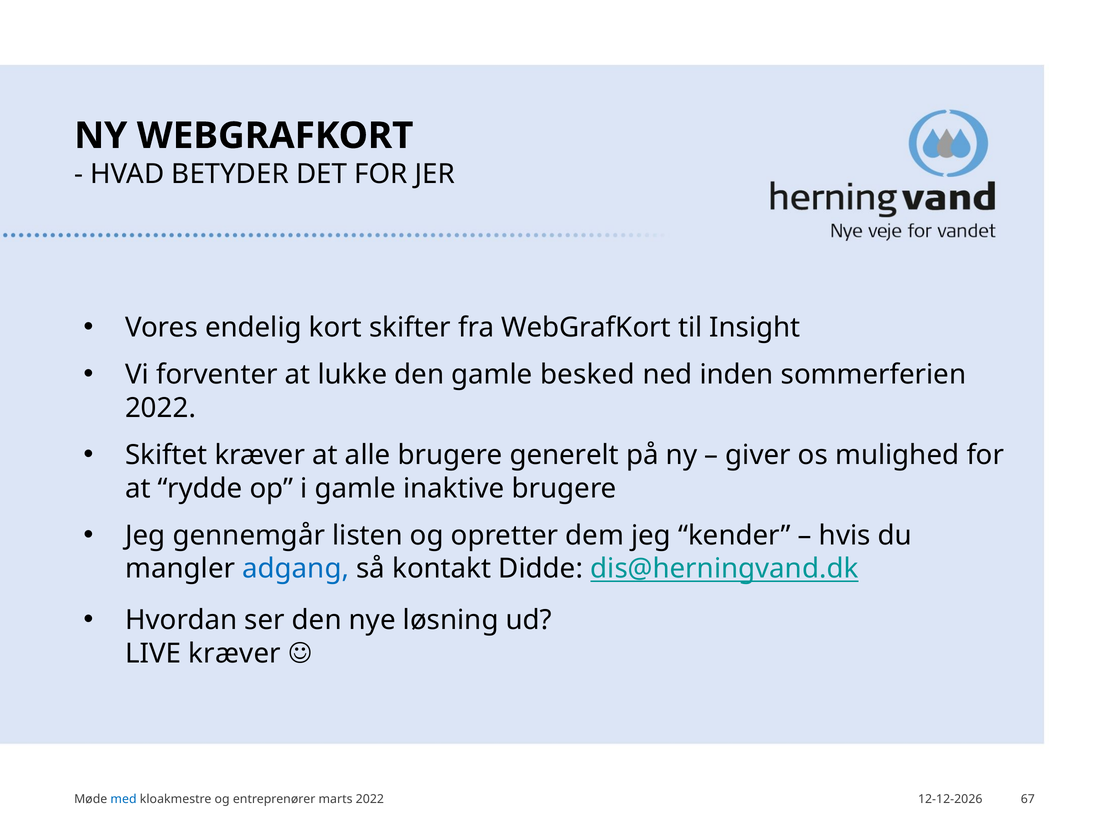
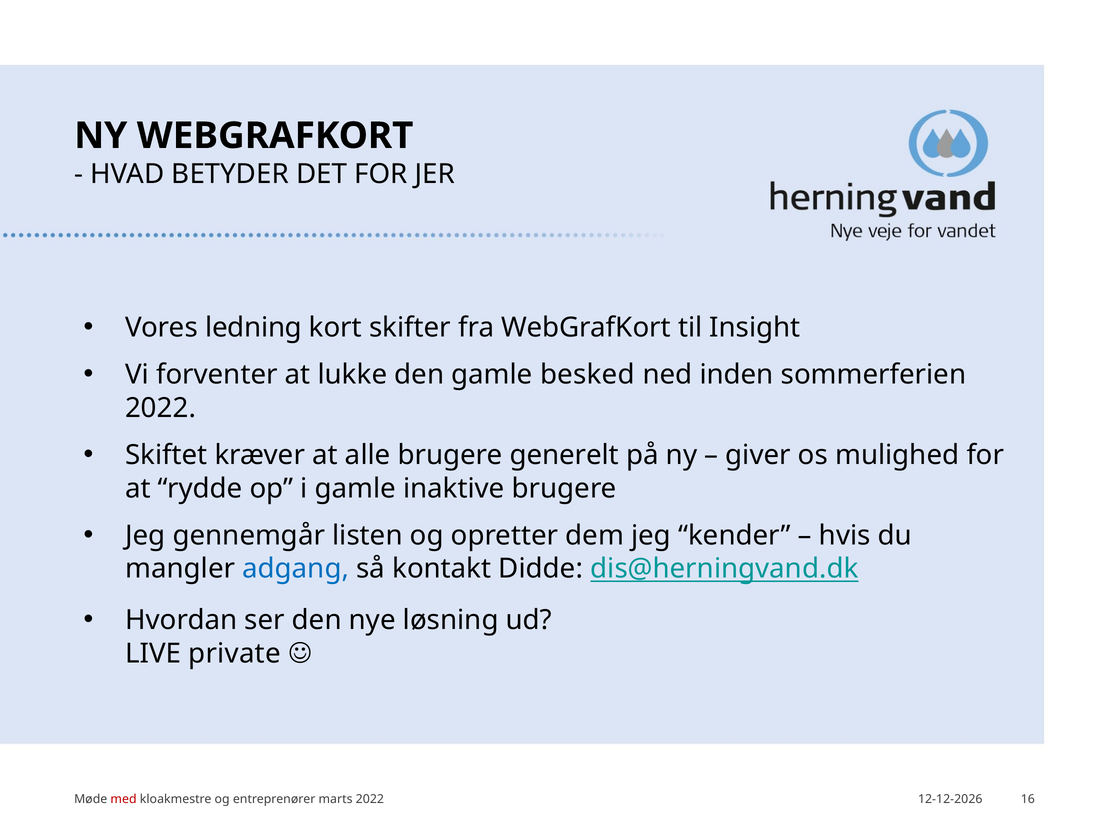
endelig: endelig -> ledning (254, 328)
LIVE kræver: kræver -> private (235, 654)
med colour: blue -> red (124, 800)
67: 67 -> 16 (1028, 800)
